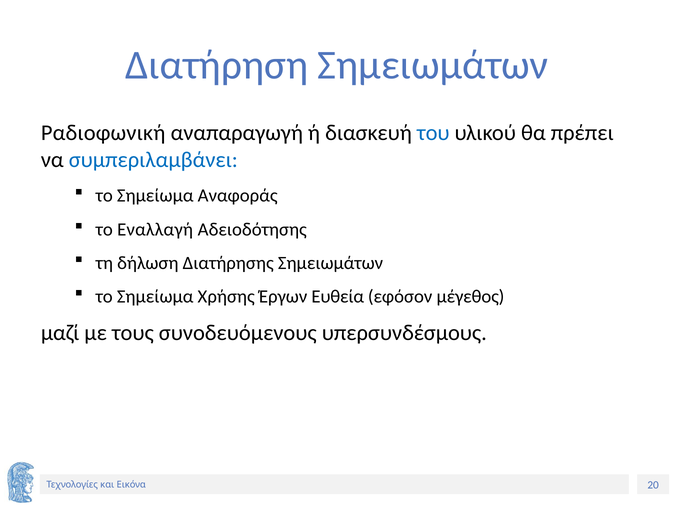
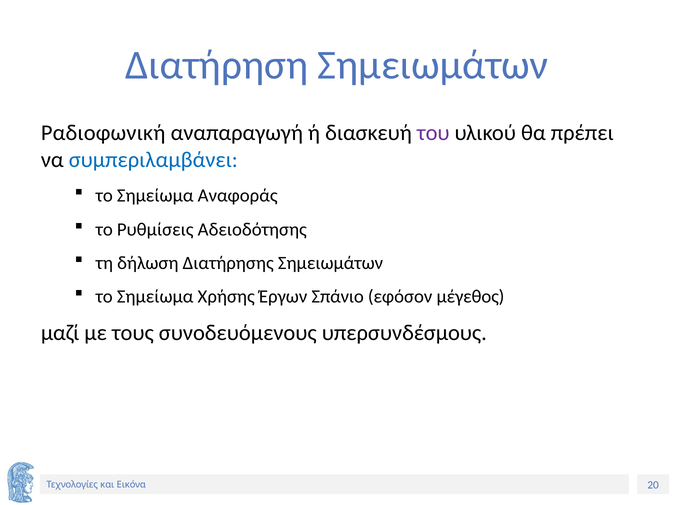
του colour: blue -> purple (433, 133)
Εναλλαγή: Εναλλαγή -> Ρυθμίσεις (155, 230)
Ευθεία: Ευθεία -> Σπάνιο (338, 297)
